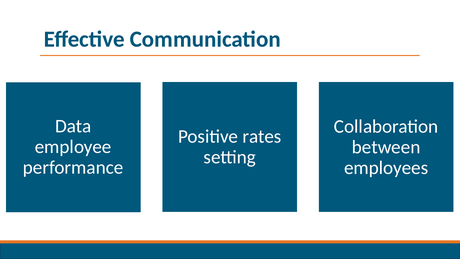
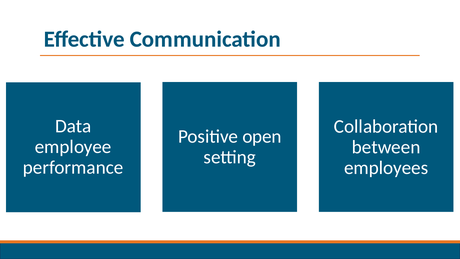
rates: rates -> open (262, 136)
